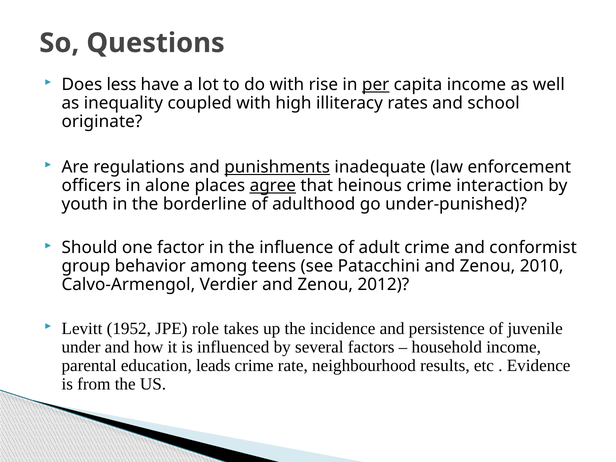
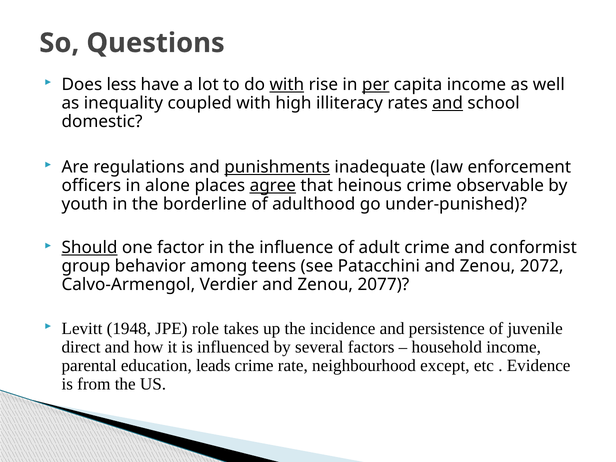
with underline: none -> present (287, 84)
and underline: none -> present (448, 103)
originate: originate -> domestic (102, 121)
interaction: interaction -> observable (500, 185)
Should underline: none -> present (90, 248)
2010: 2010 -> 2072 (542, 266)
2012: 2012 -> 2077 (383, 285)
1952: 1952 -> 1948 (129, 329)
under: under -> direct (81, 347)
results: results -> except (445, 365)
